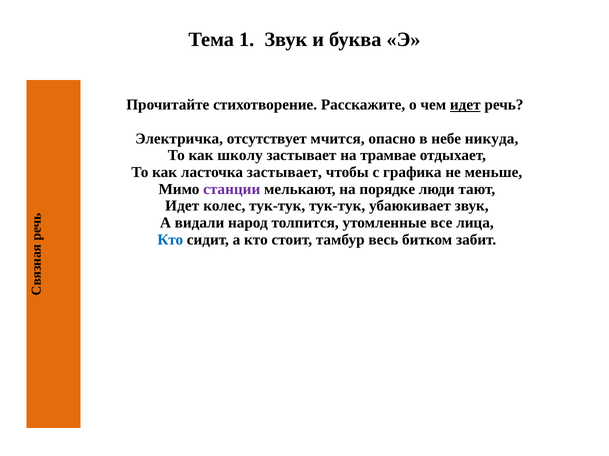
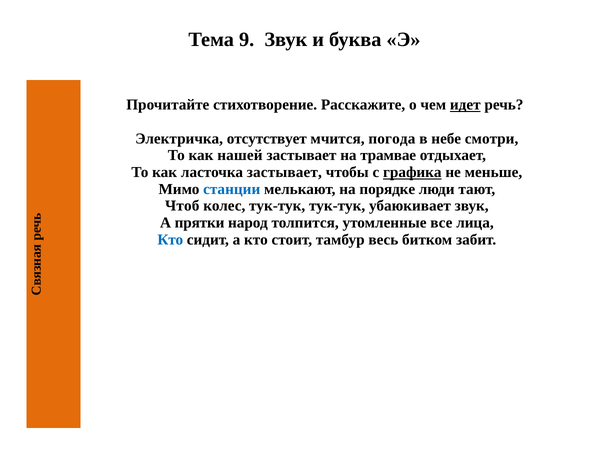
1: 1 -> 9 (247, 40)
опасно: опасно -> погода (392, 139)
никуда: никуда -> смотри (492, 139)
школу: школу -> нашей (240, 156)
графика underline: none -> present (412, 173)
станции colour: purple -> blue (232, 189)
Идет: Идет -> Чтоб (182, 206)
видали: видали -> прятки (200, 223)
